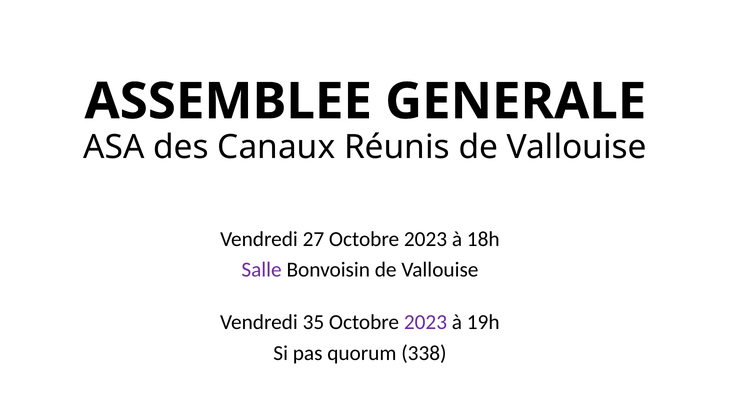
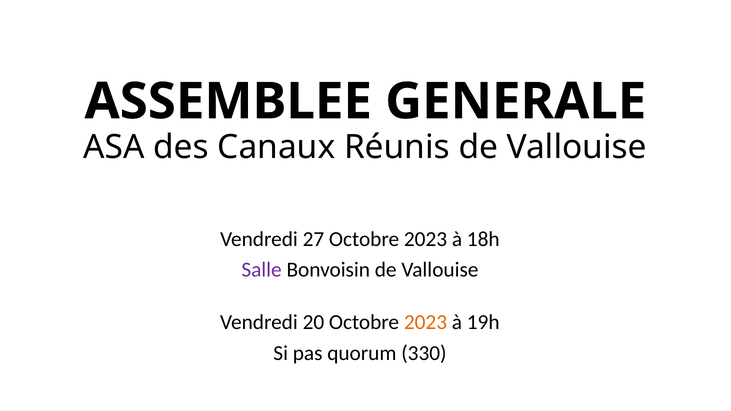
35: 35 -> 20 (313, 323)
2023 colour: purple -> orange (425, 323)
338: 338 -> 330 (424, 353)
